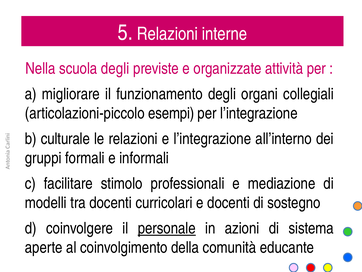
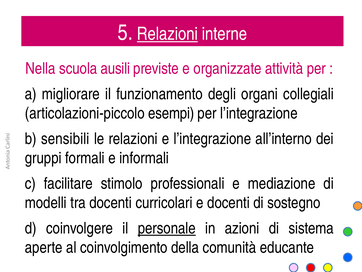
Relazioni underline: none -> present (167, 34)
scuola degli: degli -> ausili (115, 68)
culturale: culturale -> sensibili (65, 139)
